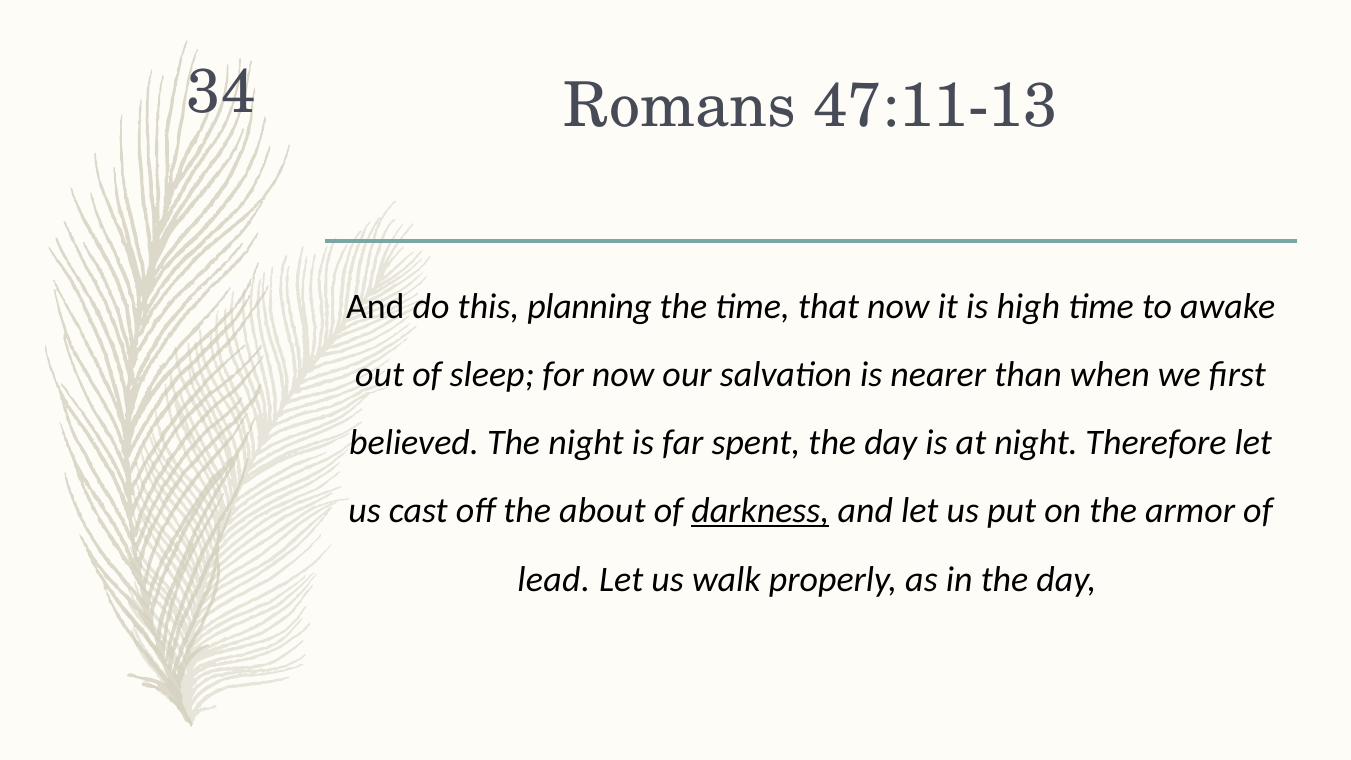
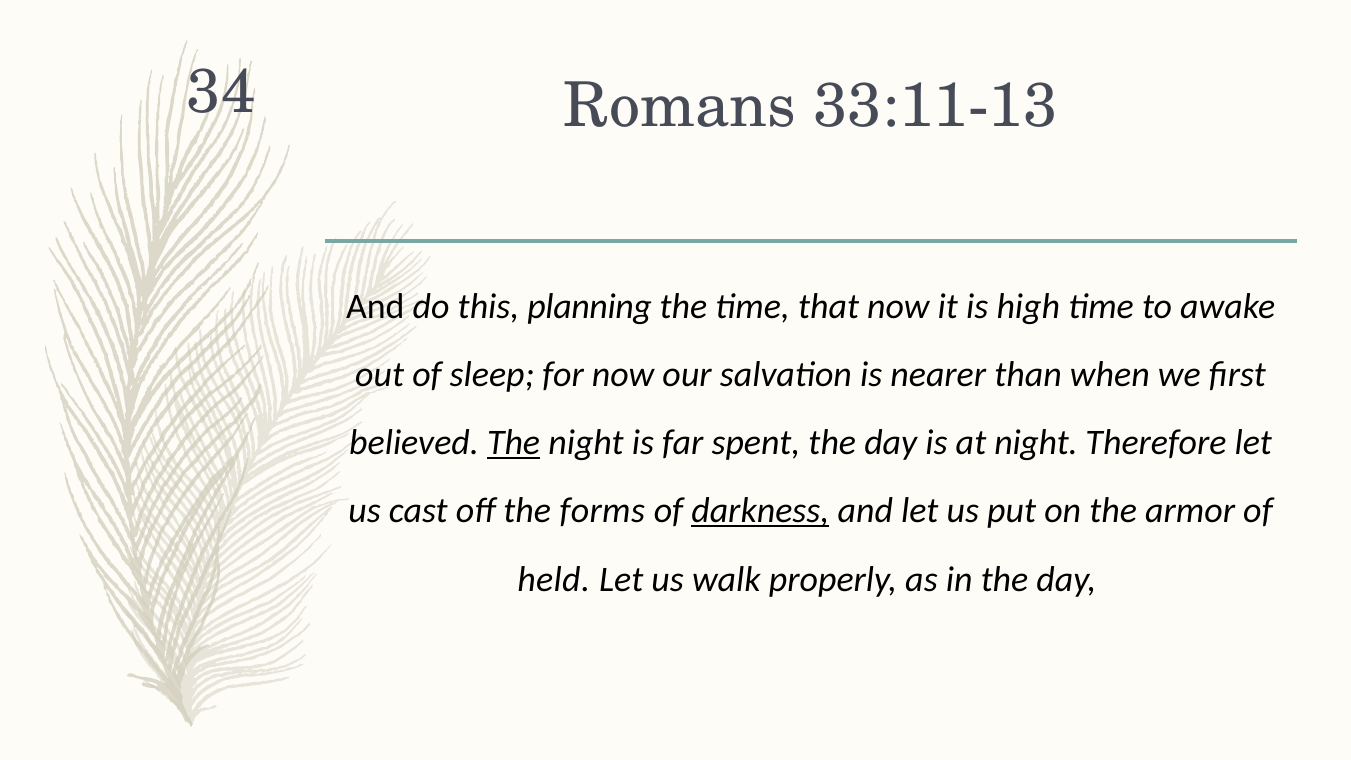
47:11-13: 47:11-13 -> 33:11-13 (936, 106)
The underline: none -> present (514, 443)
about: about -> forms (602, 511)
lead: lead -> held (554, 579)
